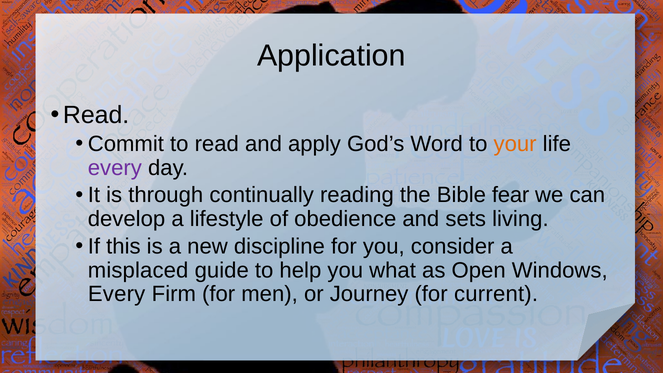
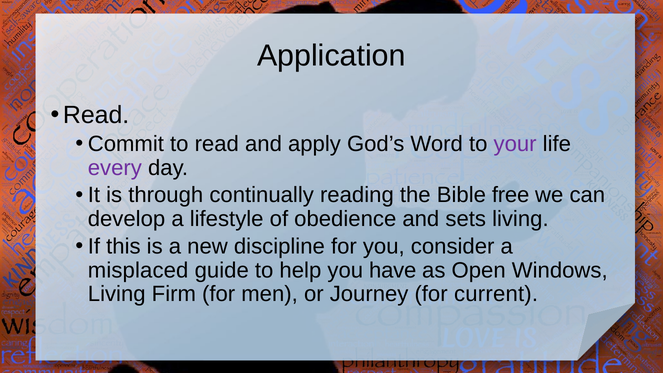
your colour: orange -> purple (515, 144)
fear: fear -> free (511, 195)
what: what -> have (393, 270)
Every: Every -> Living (117, 294)
